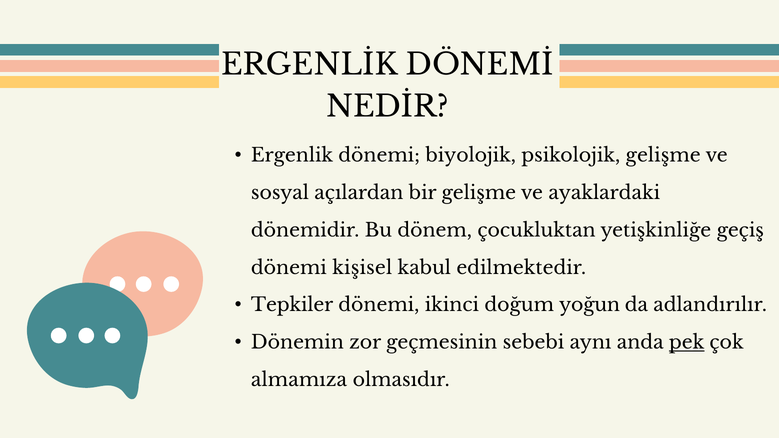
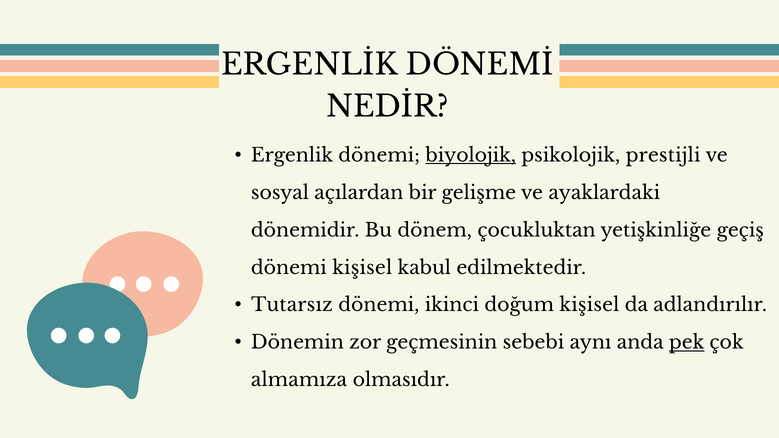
biyolojik underline: none -> present (471, 155)
psikolojik gelişme: gelişme -> prestijli (663, 155)
Tepkiler: Tepkiler -> Tutarsız (292, 305)
doğum yoğun: yoğun -> kişisel (589, 305)
